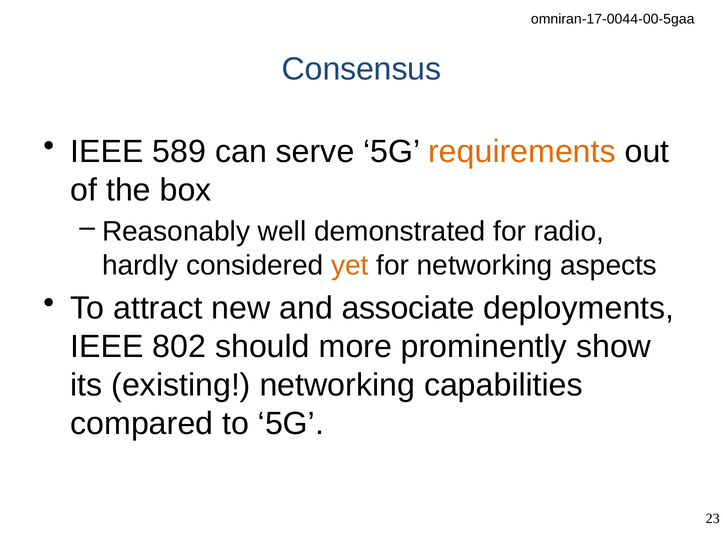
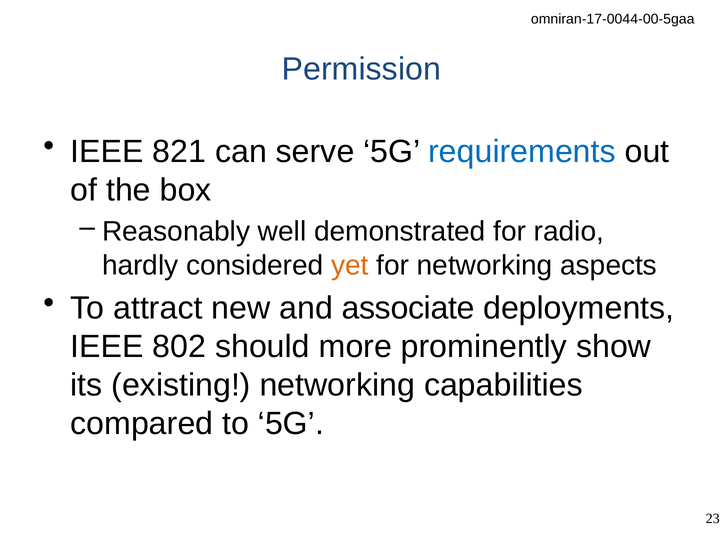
Consensus: Consensus -> Permission (361, 69)
589: 589 -> 821 (179, 152)
requirements colour: orange -> blue (522, 152)
